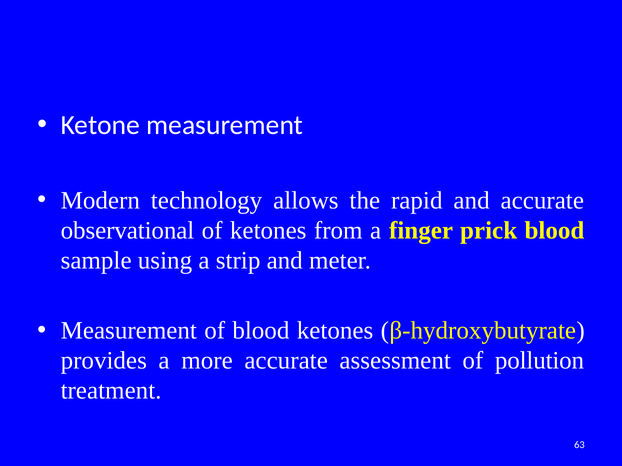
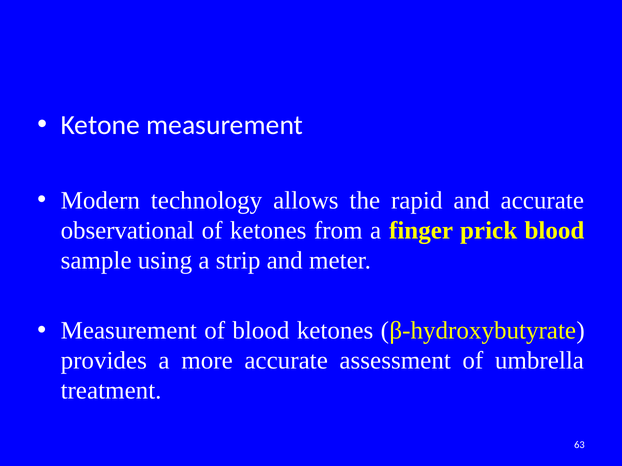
pollution: pollution -> umbrella (539, 361)
